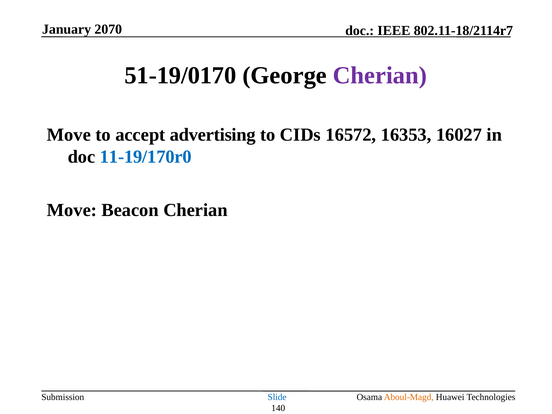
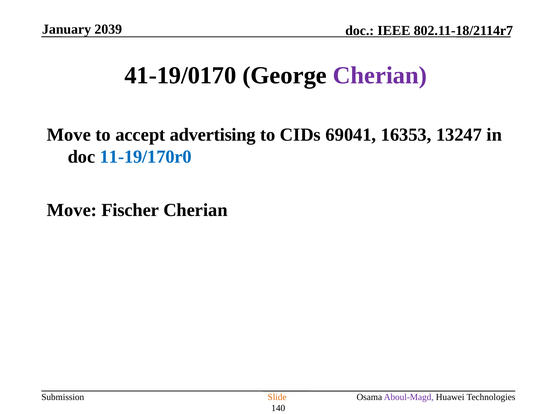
2070: 2070 -> 2039 (108, 29)
51-19/0170: 51-19/0170 -> 41-19/0170 (180, 75)
16572: 16572 -> 69041 (351, 135)
16027: 16027 -> 13247 (459, 135)
Beacon: Beacon -> Fischer (130, 210)
Slide colour: blue -> orange (277, 397)
Aboul-Magd colour: orange -> purple (409, 397)
